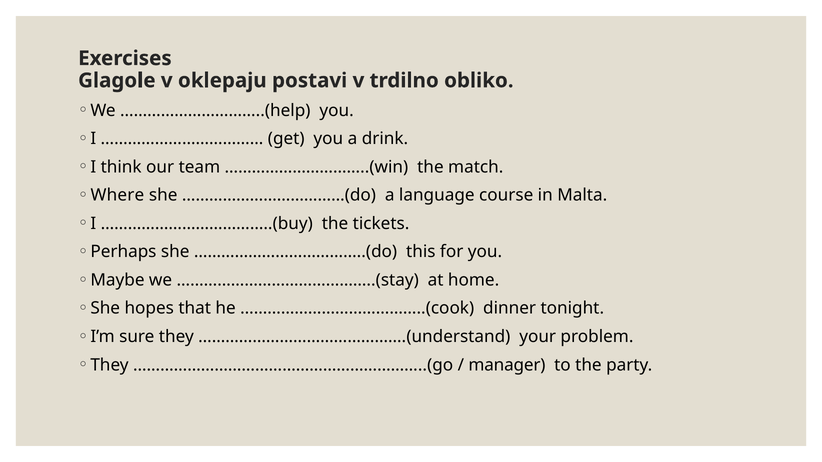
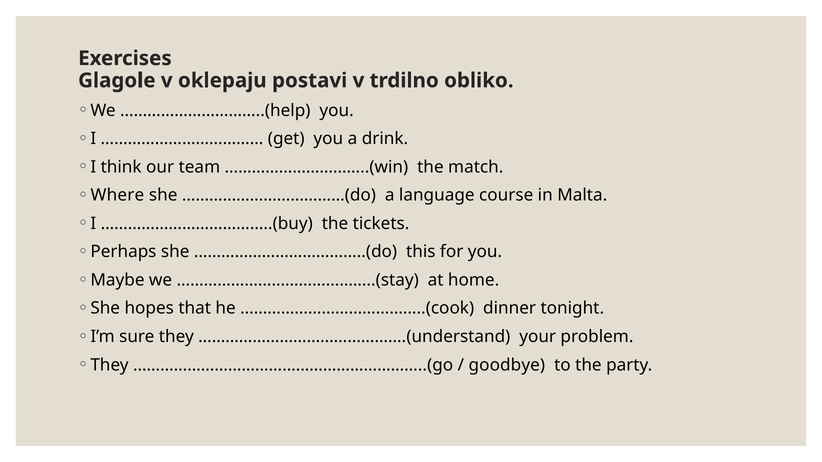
manager: manager -> goodbye (507, 365)
